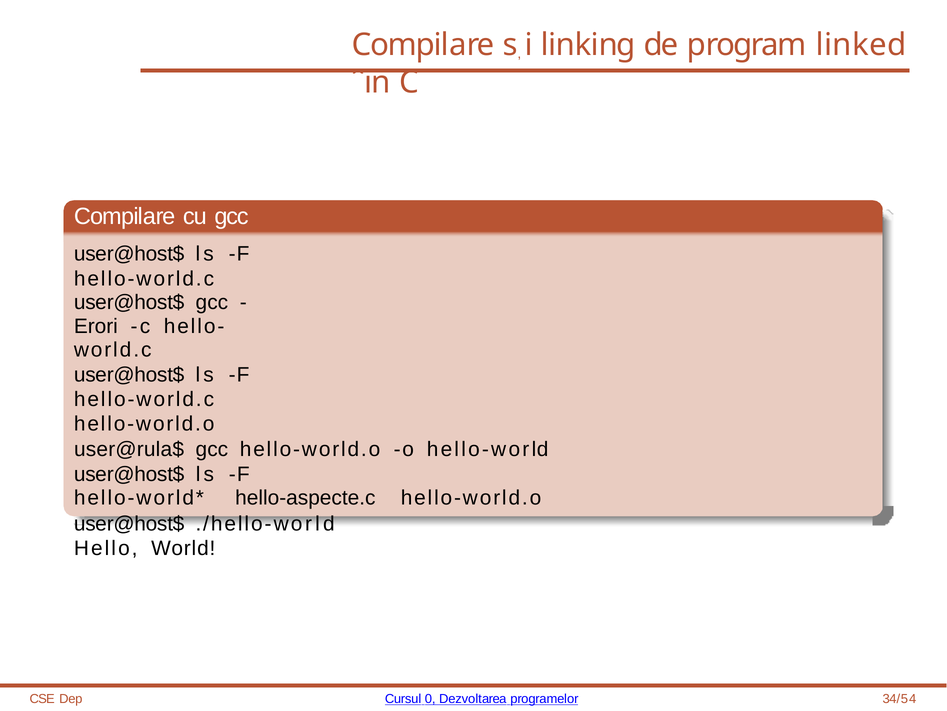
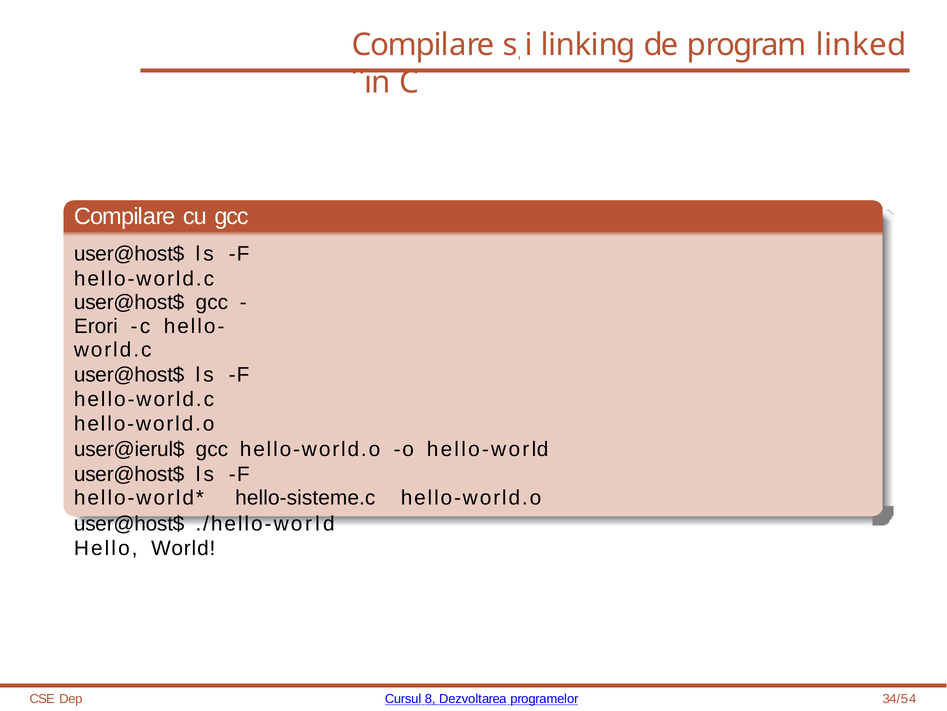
user@rula$: user@rula$ -> user@ierul$ (129, 449)
hello-aspecte.c: hello-aspecte.c -> hello-sisteme.c (305, 498)
0: 0 -> 8 (430, 699)
